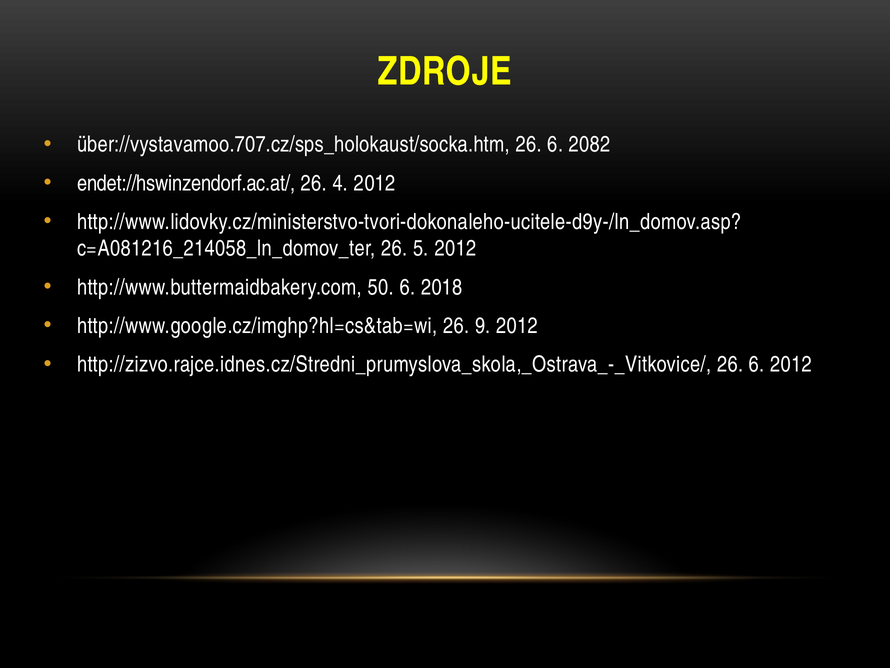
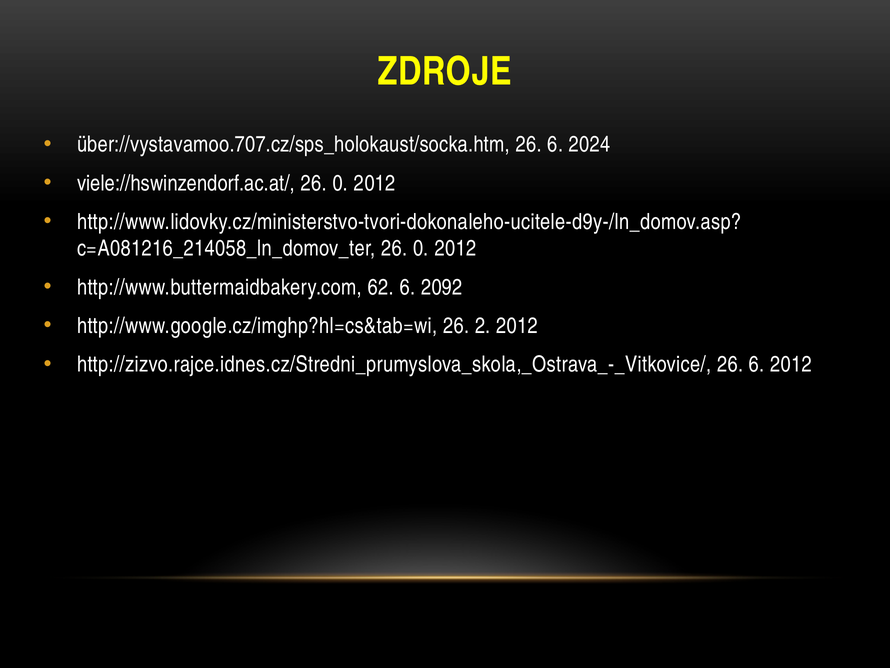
2082: 2082 -> 2024 (590, 145)
endet://hswinzendorf.ac.at/: endet://hswinzendorf.ac.at/ -> viele://hswinzendorf.ac.at/ (186, 183)
4: 4 -> 0 (340, 183)
5: 5 -> 0 (421, 248)
50: 50 -> 62 (381, 287)
2018: 2018 -> 2092 (442, 287)
9: 9 -> 2 (483, 326)
